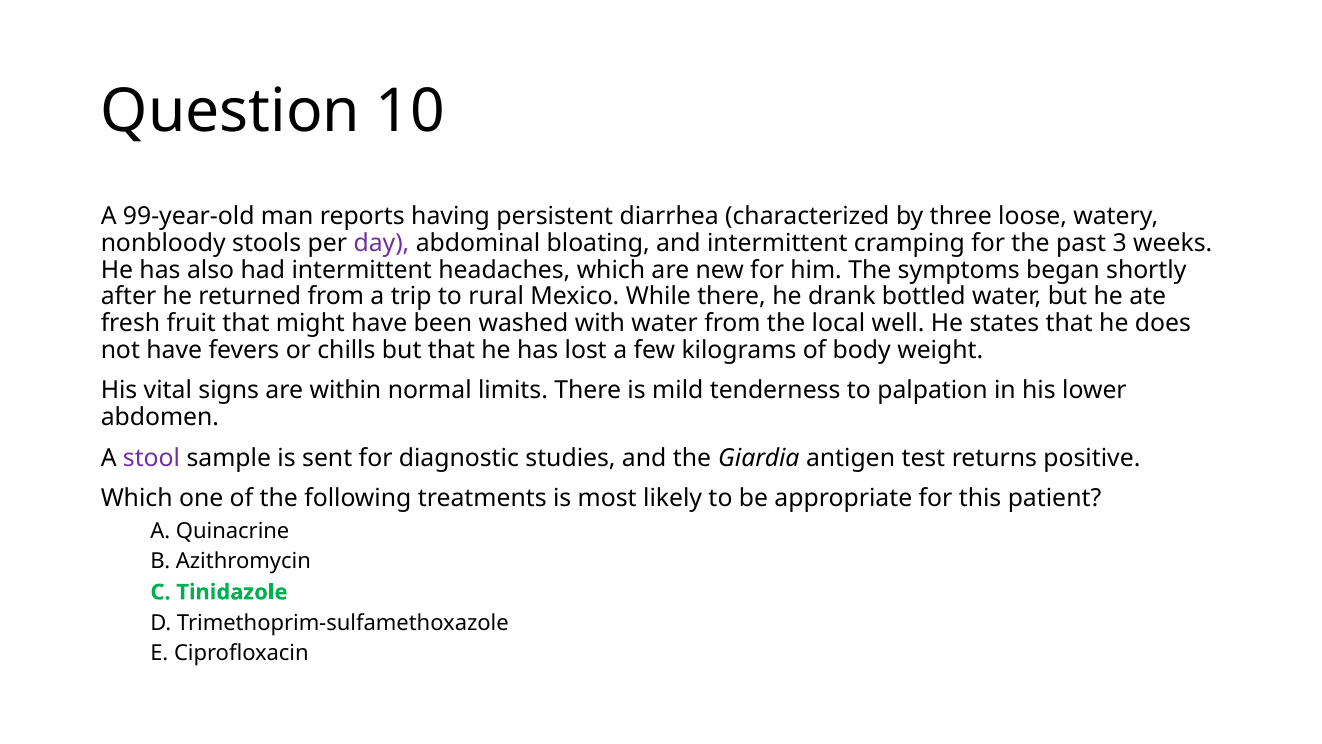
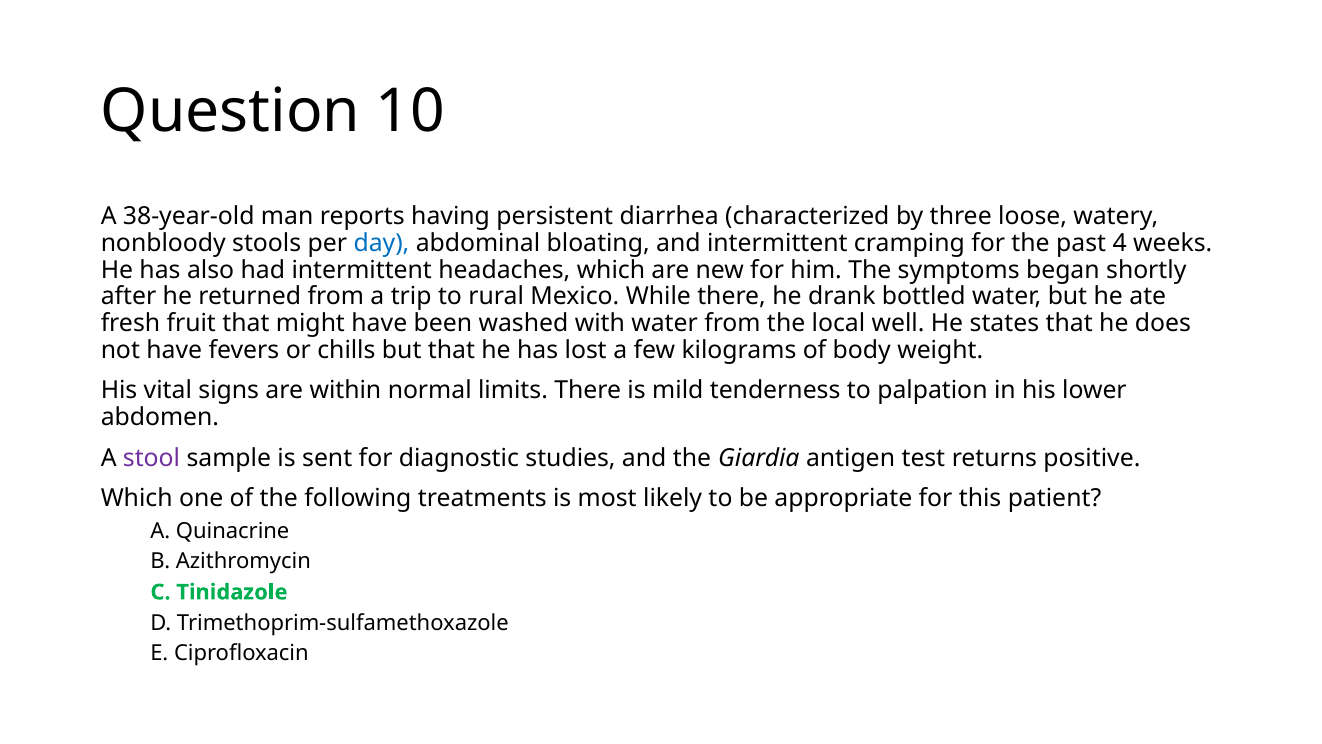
99-year-old: 99-year-old -> 38-year-old (189, 216)
day colour: purple -> blue (381, 243)
3: 3 -> 4 (1120, 243)
